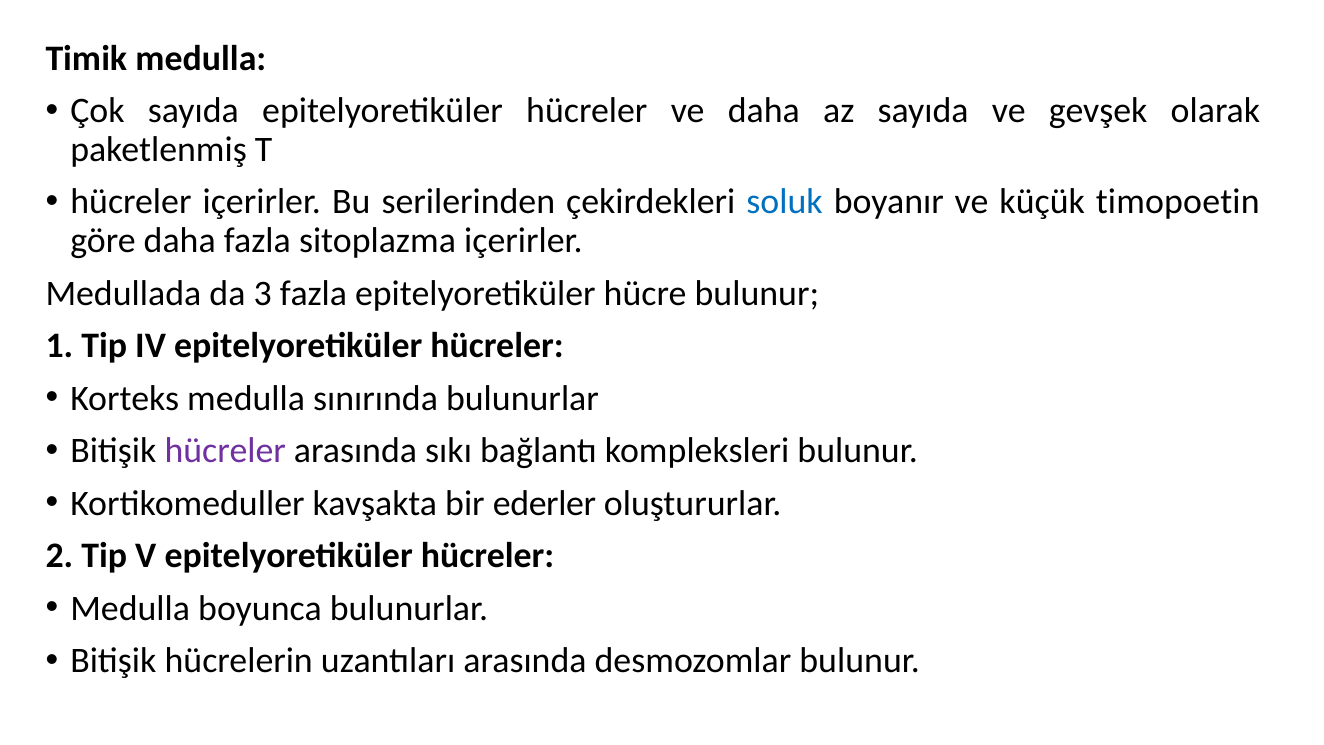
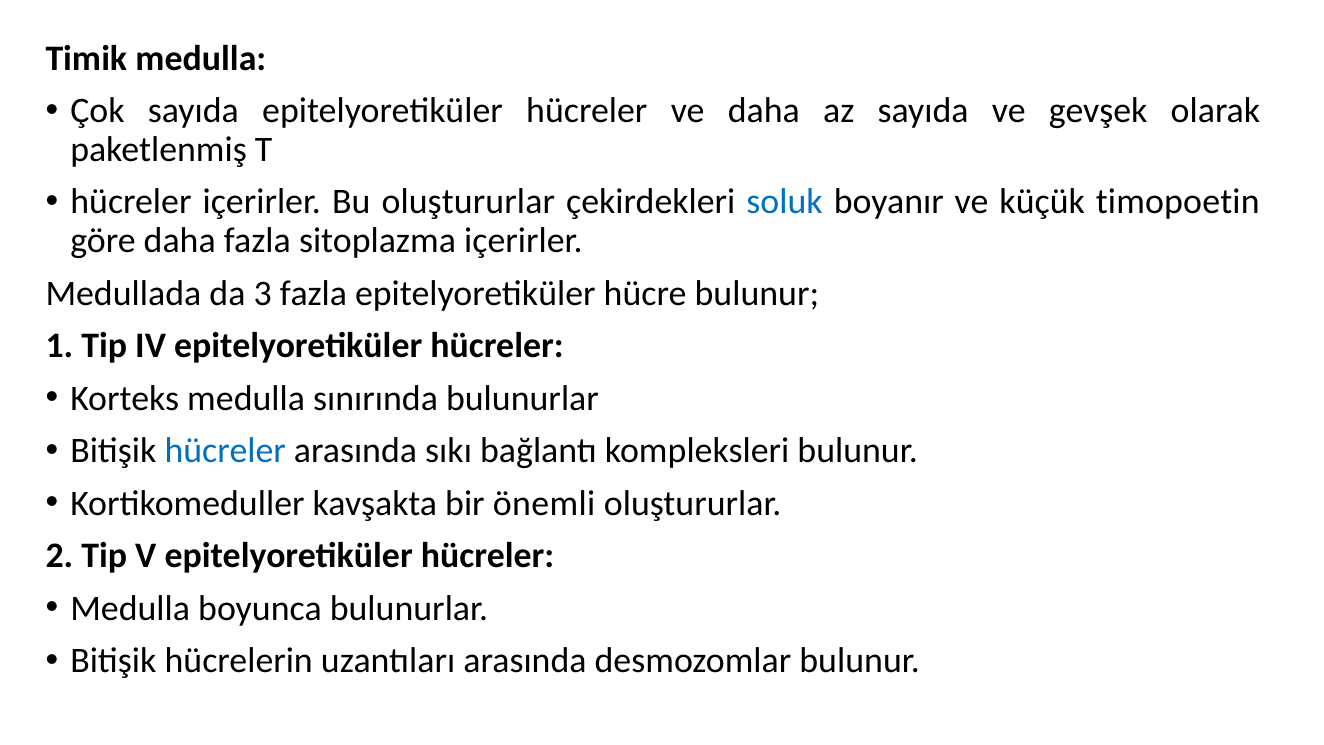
Bu serilerinden: serilerinden -> oluştururlar (468, 202)
hücreler colour: purple -> blue (225, 451)
ederler: ederler -> önemli (544, 503)
